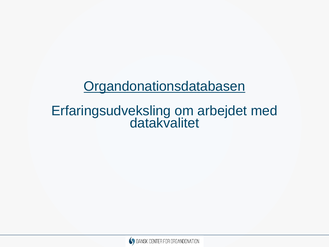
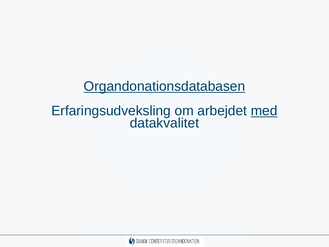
med underline: none -> present (264, 111)
